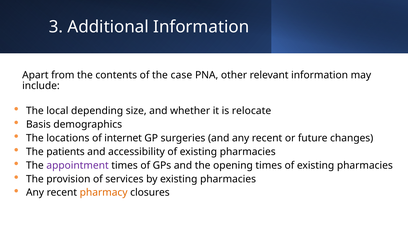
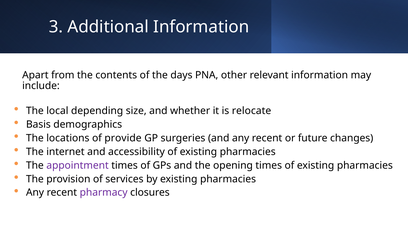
case: case -> days (181, 75)
internet: internet -> provide (123, 138)
patients: patients -> internet (65, 152)
pharmacy colour: orange -> purple (104, 193)
